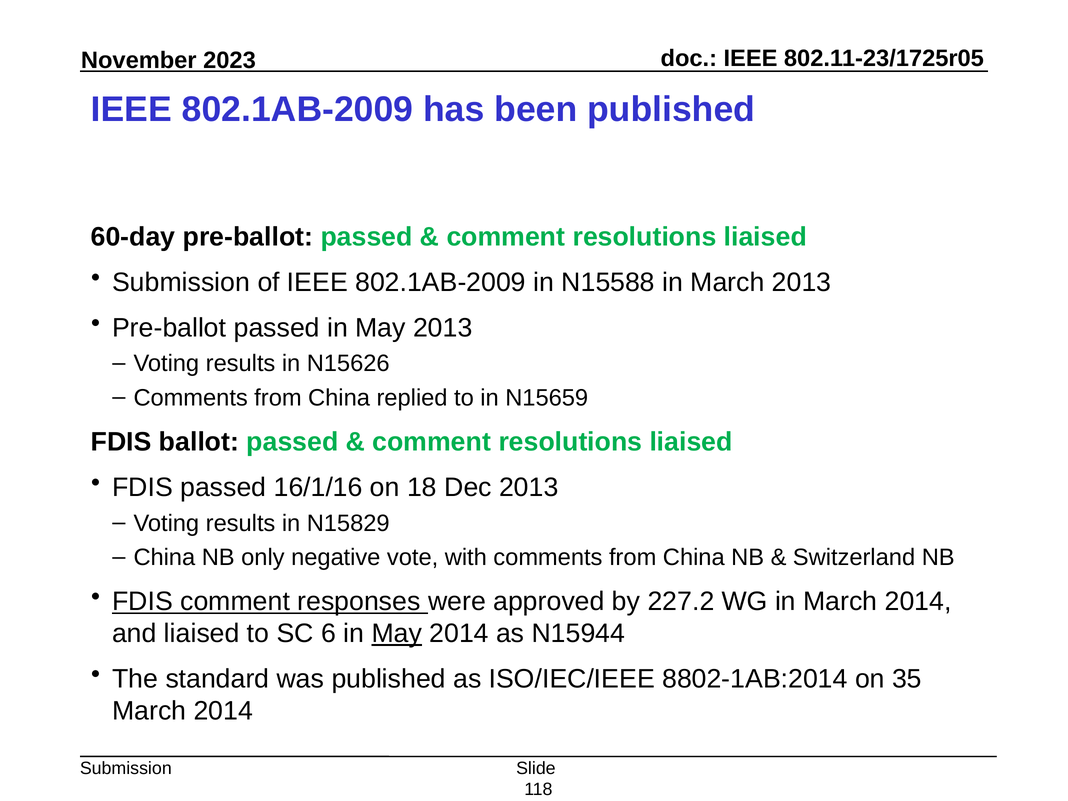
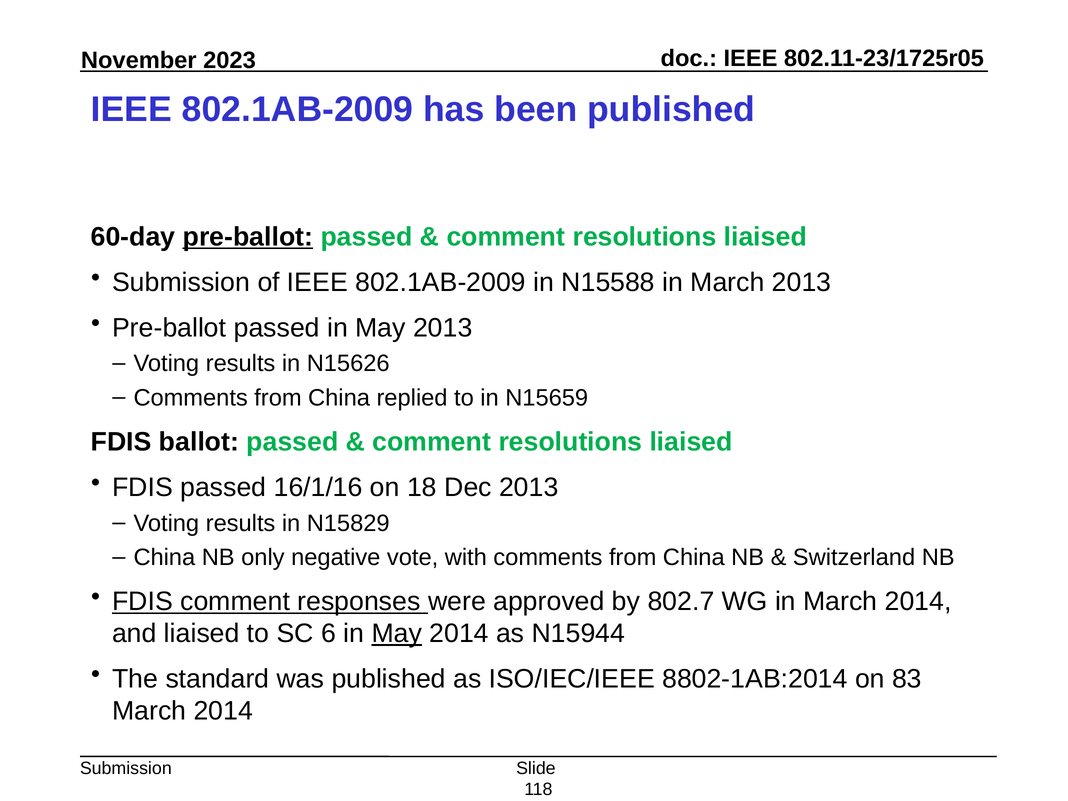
pre-ballot underline: none -> present (248, 237)
227.2: 227.2 -> 802.7 (681, 602)
35: 35 -> 83 (907, 679)
